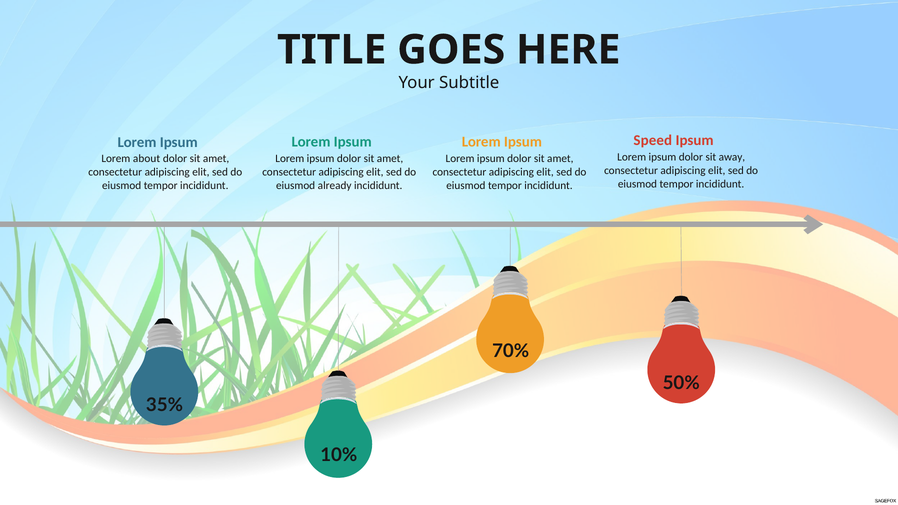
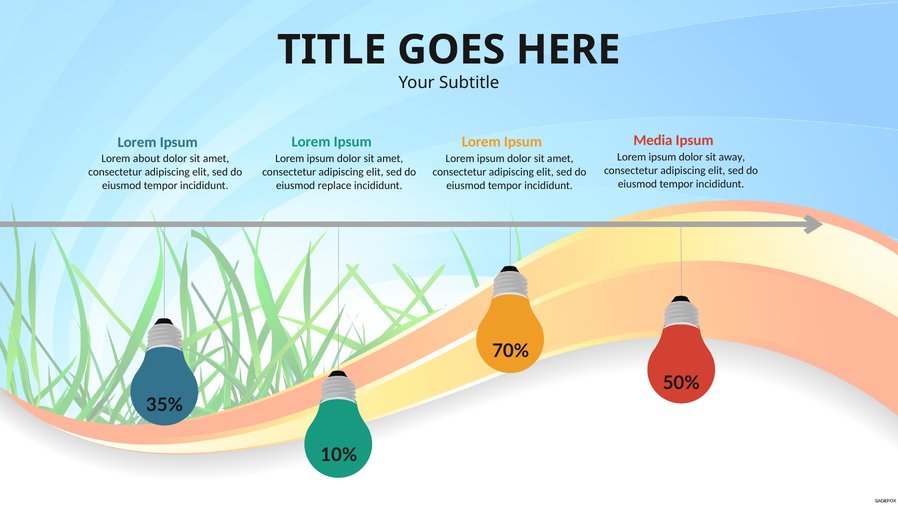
Speed: Speed -> Media (653, 141)
already: already -> replace (335, 185)
